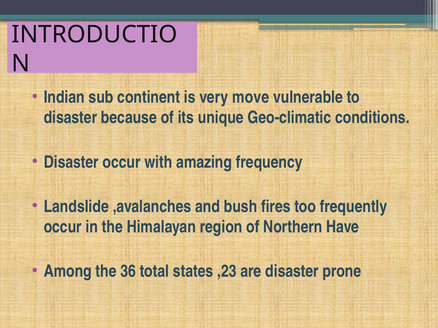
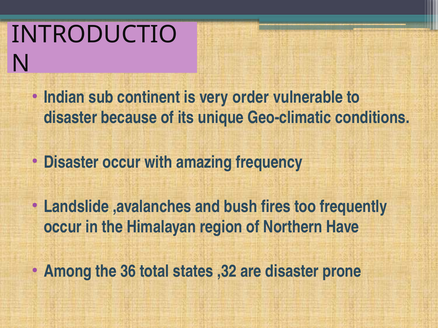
move: move -> order (251, 97)
,23: ,23 -> ,32 (227, 272)
